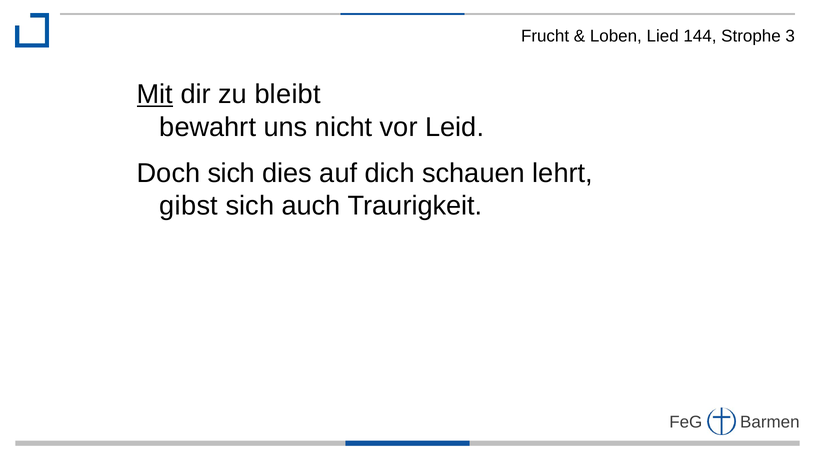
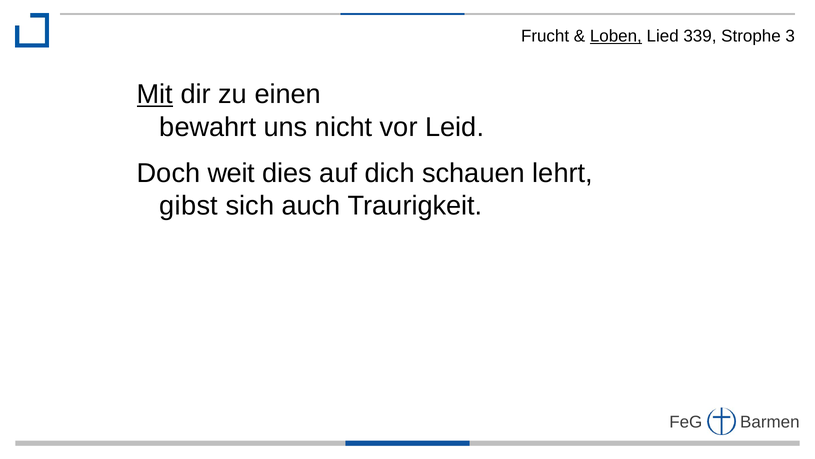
Loben underline: none -> present (616, 36)
144: 144 -> 339 (700, 36)
bleibt: bleibt -> einen (288, 94)
Doch sich: sich -> weit (231, 173)
